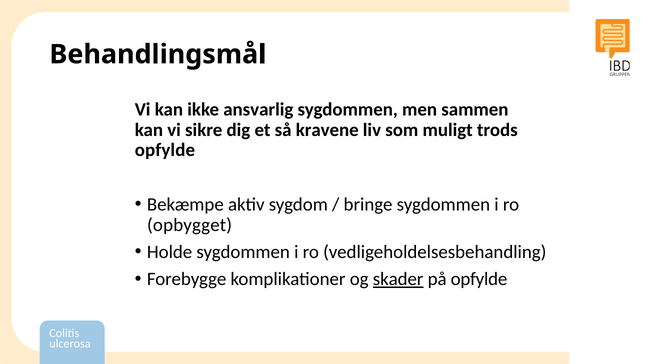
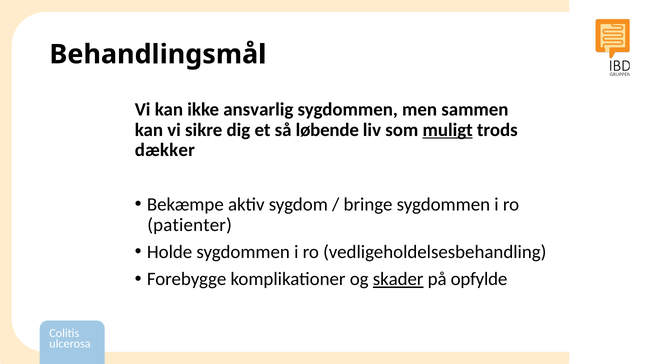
kravene: kravene -> løbende (327, 130)
muligt underline: none -> present (448, 130)
opfylde: opfylde -> dækker (165, 150)
opbygget: opbygget -> patienter (190, 225)
